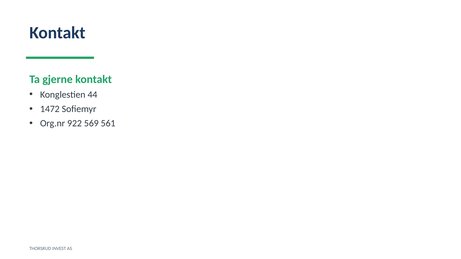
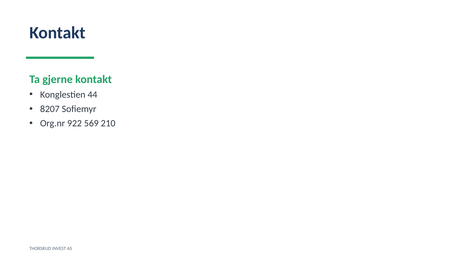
1472: 1472 -> 8207 (50, 109)
561: 561 -> 210 (108, 124)
